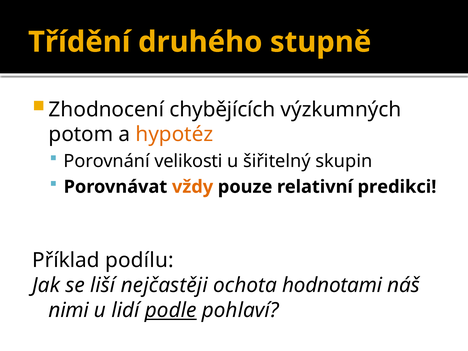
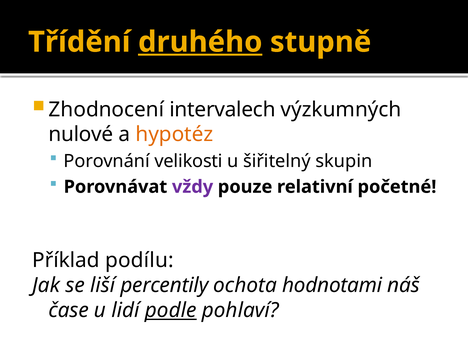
druhého underline: none -> present (200, 42)
chybějících: chybějících -> intervalech (222, 109)
potom: potom -> nulové (81, 134)
vždy colour: orange -> purple (193, 187)
predikci: predikci -> početné (397, 187)
nejčastěji: nejčastěji -> percentily (164, 285)
nimi: nimi -> čase (69, 310)
